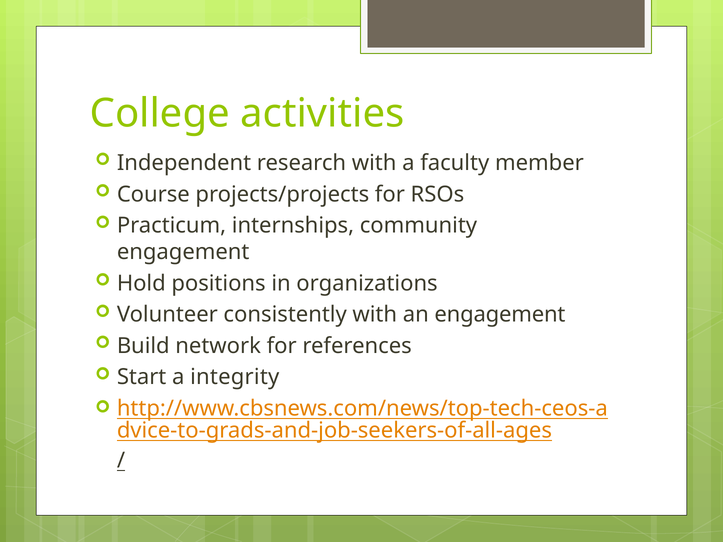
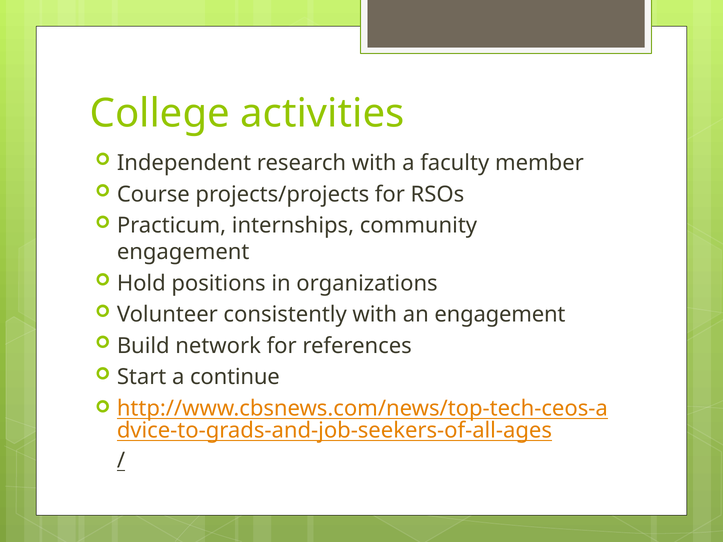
integrity: integrity -> continue (235, 377)
